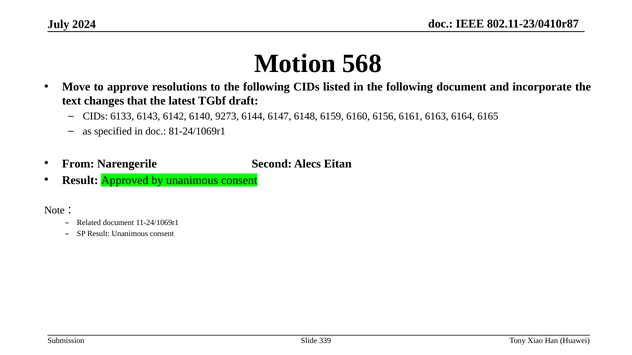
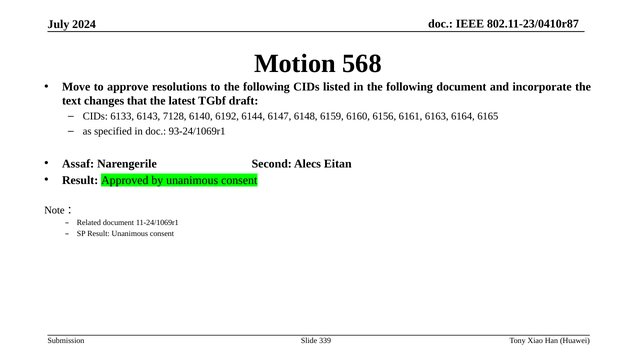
6142: 6142 -> 7128 (175, 117)
9273: 9273 -> 6192 (227, 117)
81-24/1069r1: 81-24/1069r1 -> 93-24/1069r1 (197, 131)
From: From -> Assaf (78, 164)
